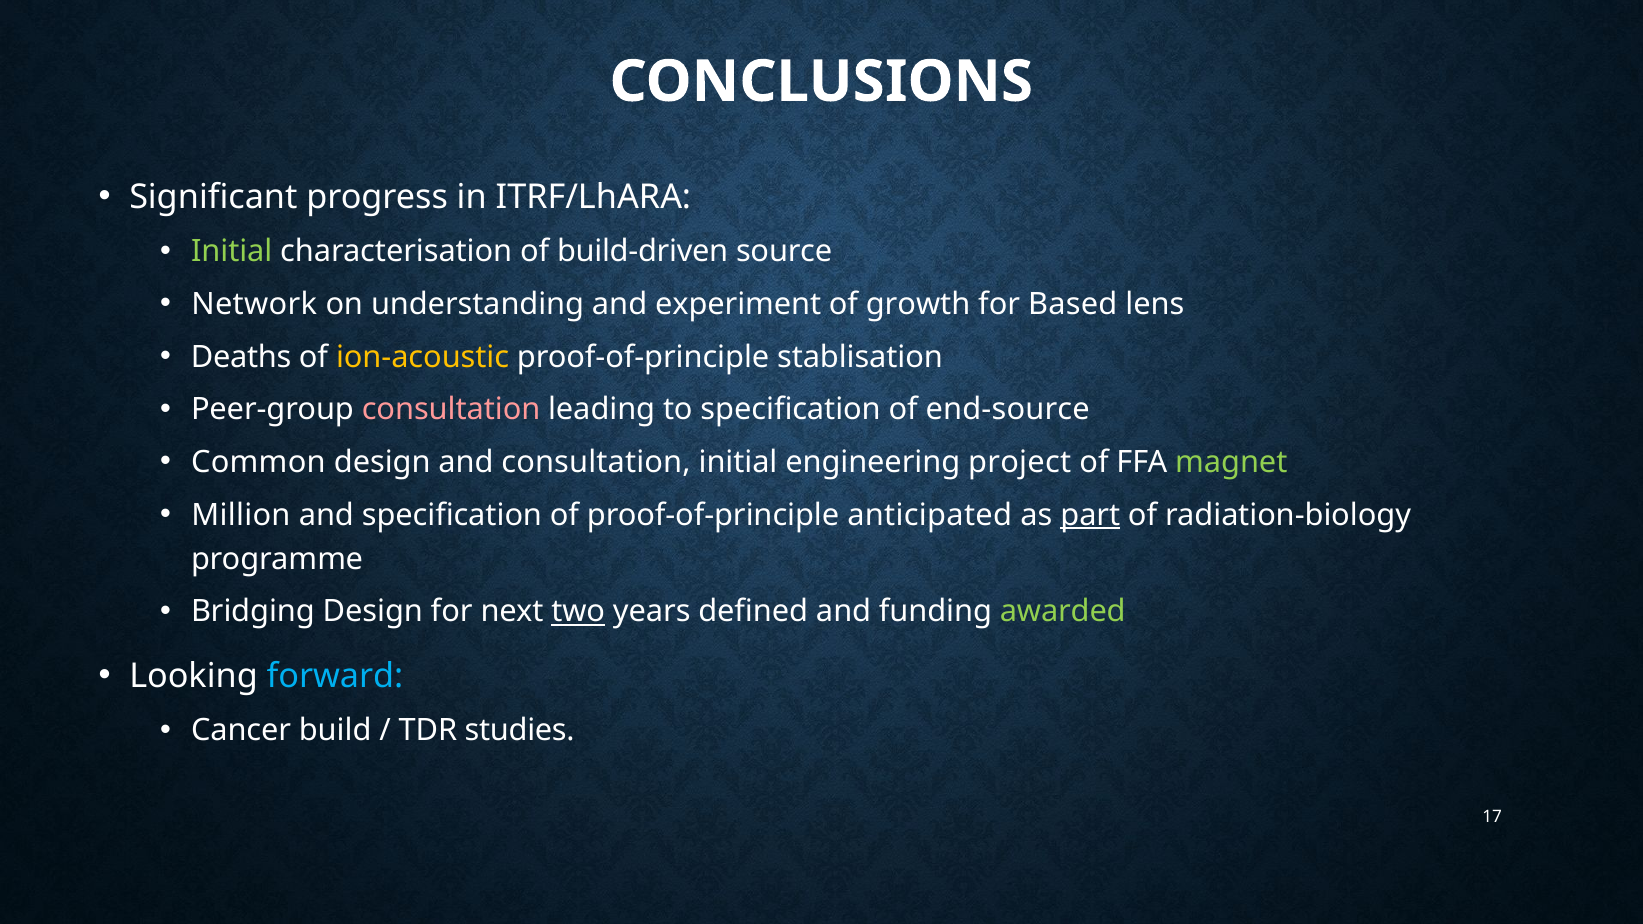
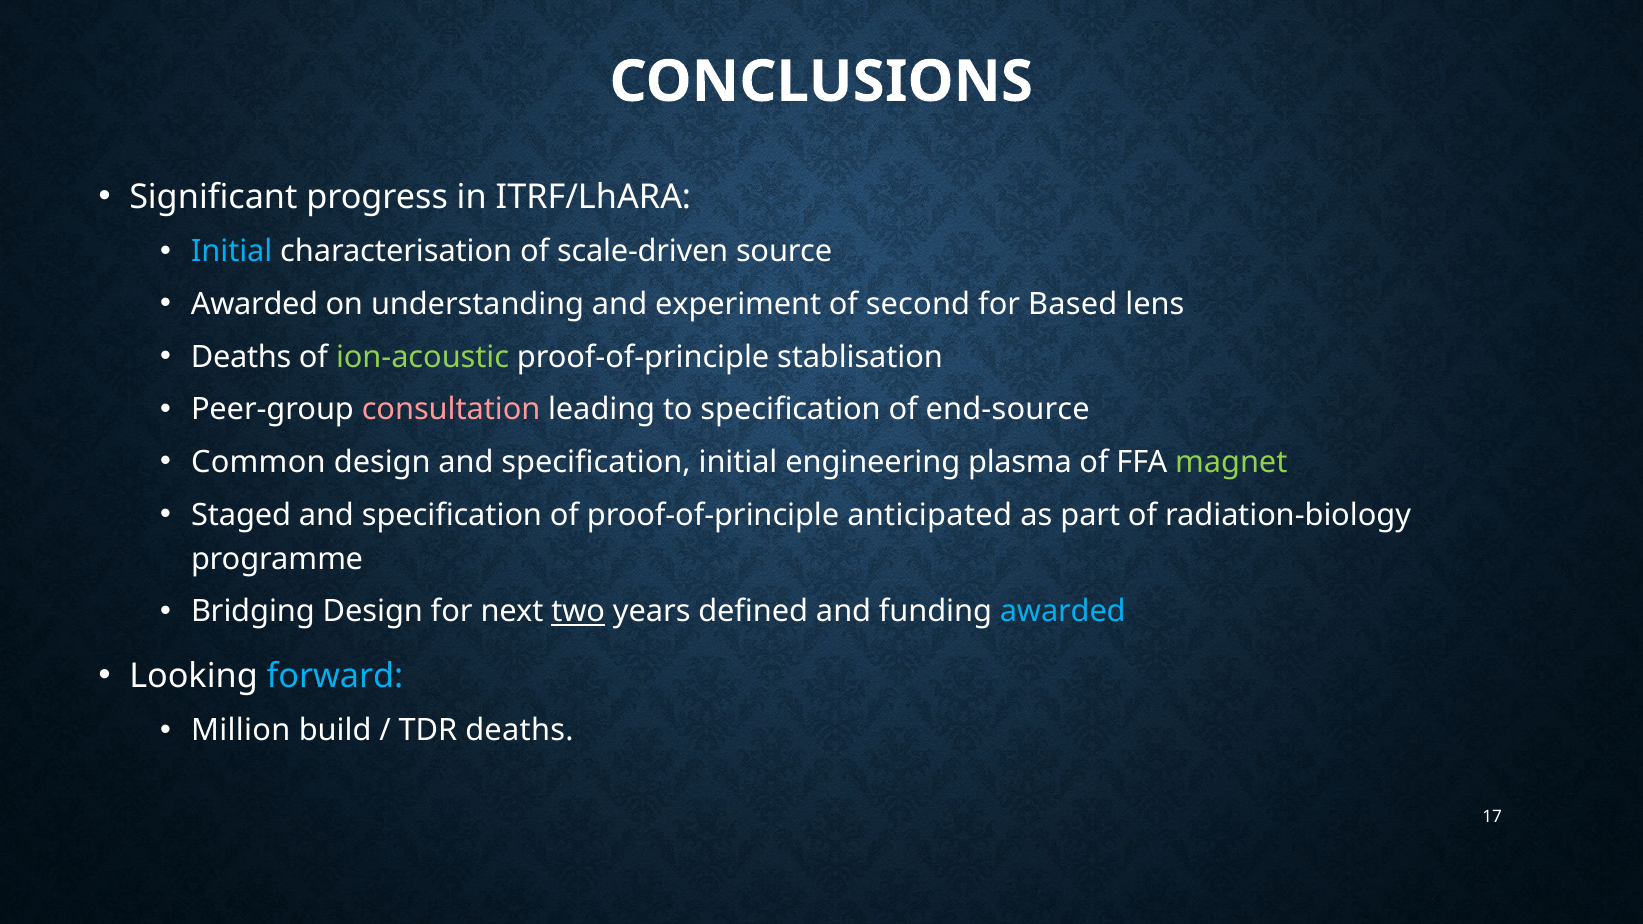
Initial colour: light green -> light blue (232, 252)
build-driven: build-driven -> scale-driven (643, 252)
Network: Network -> Awarded (255, 304)
growth: growth -> second (918, 304)
ion-acoustic colour: yellow -> light green (423, 357)
design and consultation: consultation -> specification (596, 462)
project: project -> plasma (1020, 462)
Million: Million -> Staged (241, 515)
part underline: present -> none (1090, 515)
awarded colour: light green -> light blue (1063, 612)
Cancer: Cancer -> Million (241, 731)
TDR studies: studies -> deaths (519, 731)
